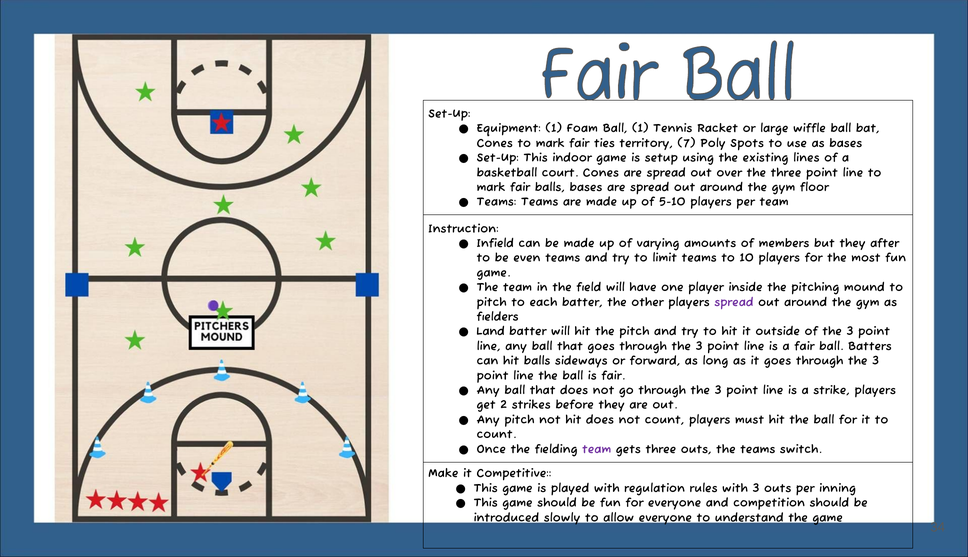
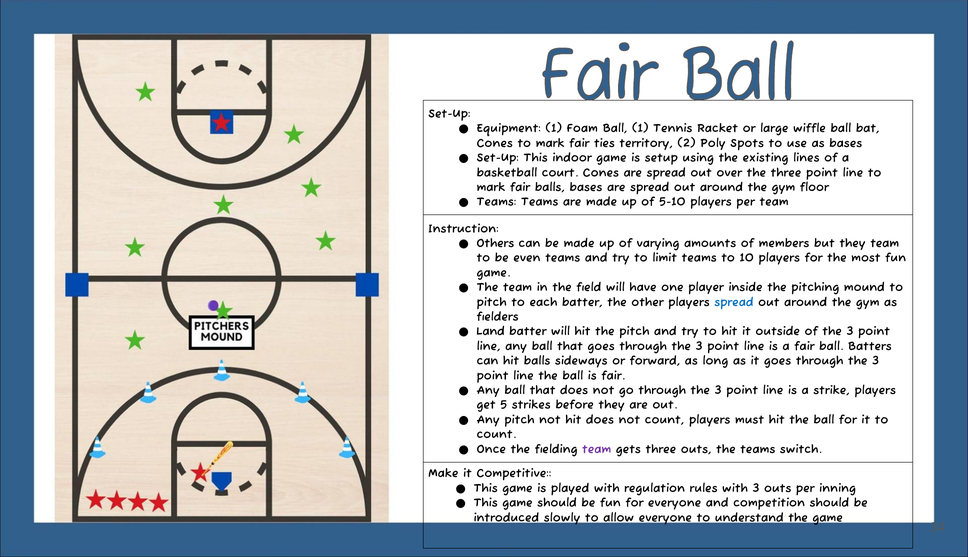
7: 7 -> 2 (686, 143)
Infield: Infield -> Others (495, 243)
they after: after -> team (885, 243)
spread colour: purple -> blue (734, 302)
2: 2 -> 5 (504, 405)
